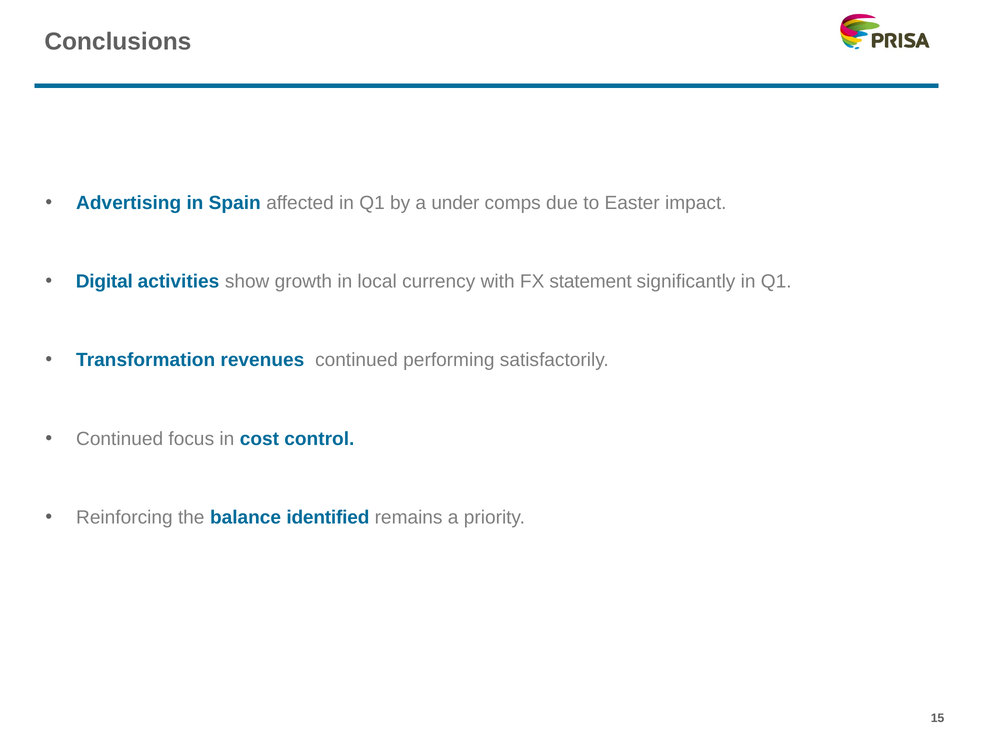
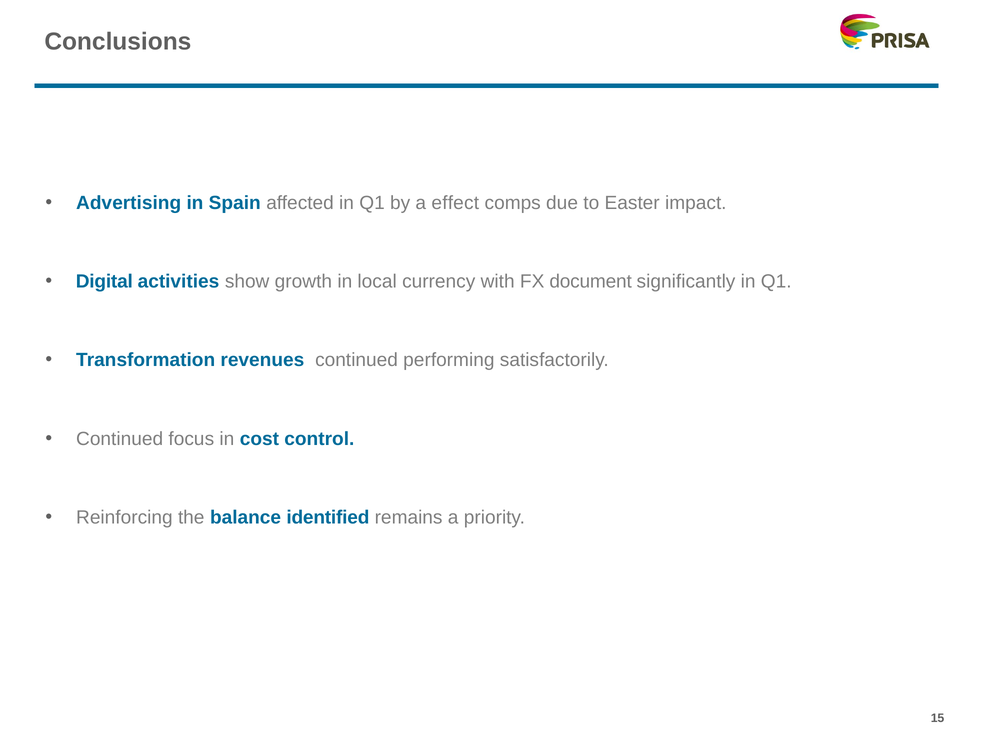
under: under -> effect (455, 203)
statement: statement -> document (591, 281)
